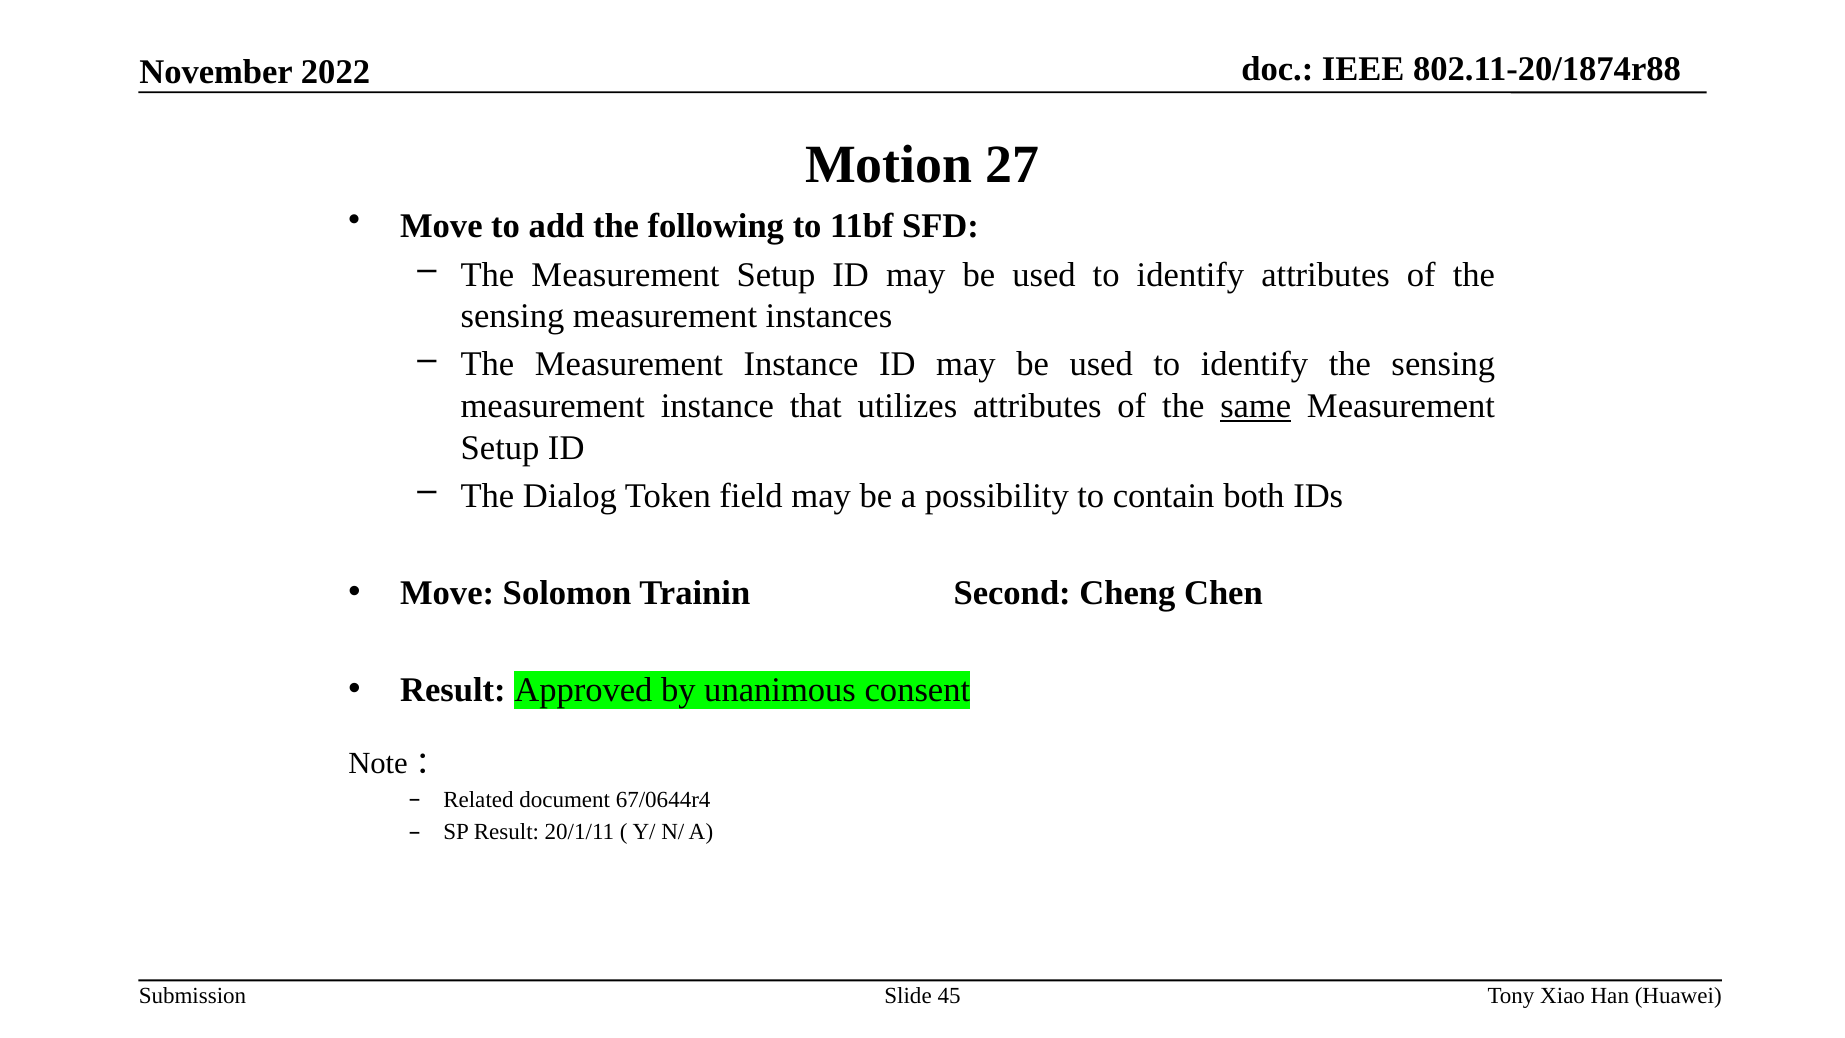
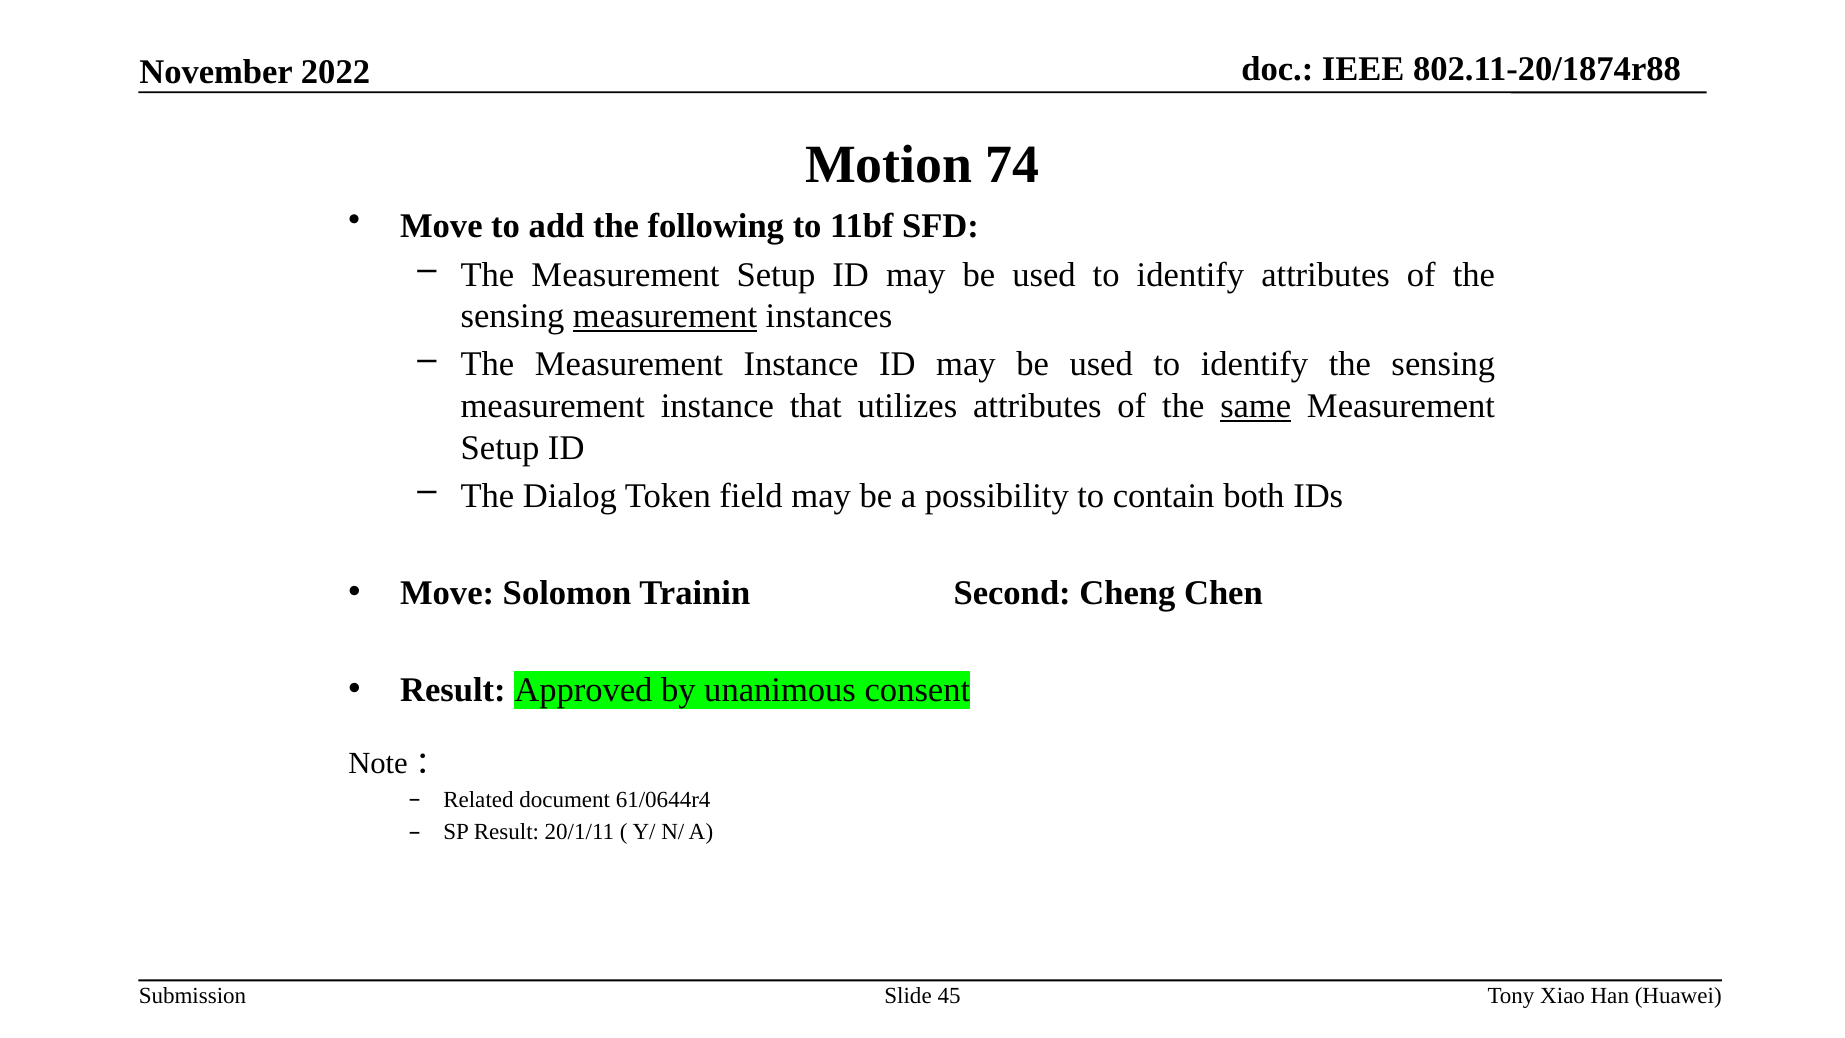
27: 27 -> 74 (1012, 165)
measurement underline: none -> present (665, 316)
67/0644r4: 67/0644r4 -> 61/0644r4 (663, 799)
